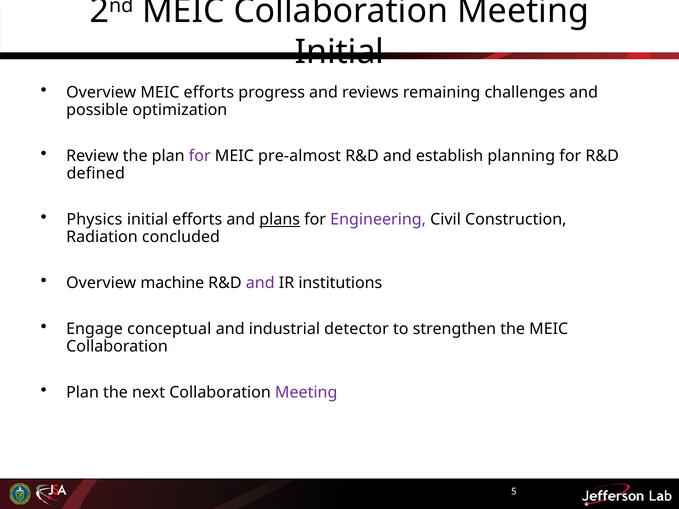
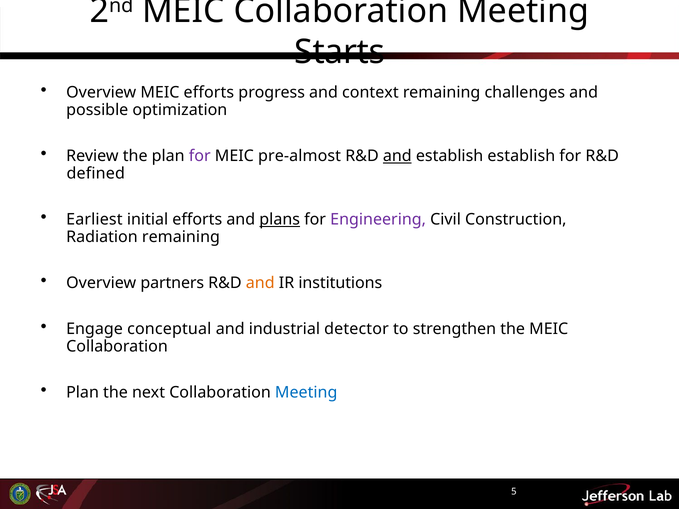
Initial: Initial -> Starts (340, 52)
reviews: reviews -> context (370, 93)
and underline: none -> present (397, 156)
establish planning: planning -> establish (521, 156)
Physics: Physics -> Earliest (94, 220)
Radiation concluded: concluded -> remaining (181, 237)
machine: machine -> partners (172, 283)
and colour: purple -> orange (260, 283)
Meeting colour: purple -> blue (306, 393)
